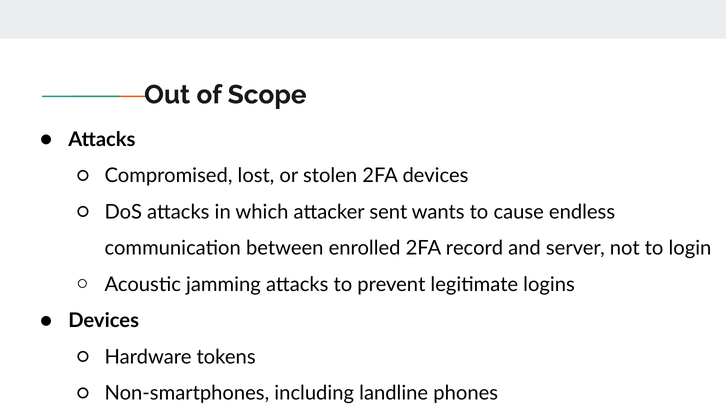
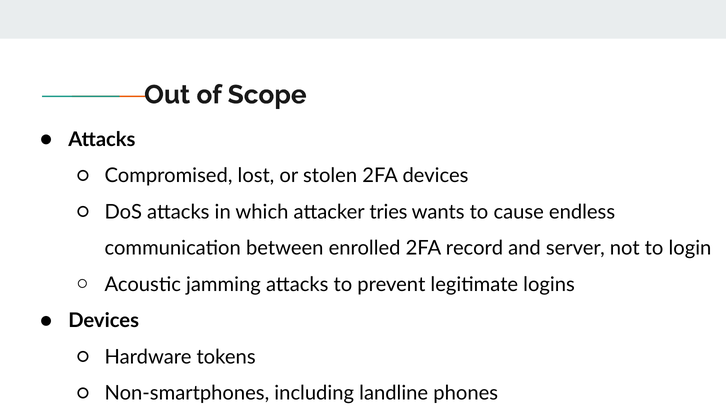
sent: sent -> tries (388, 212)
